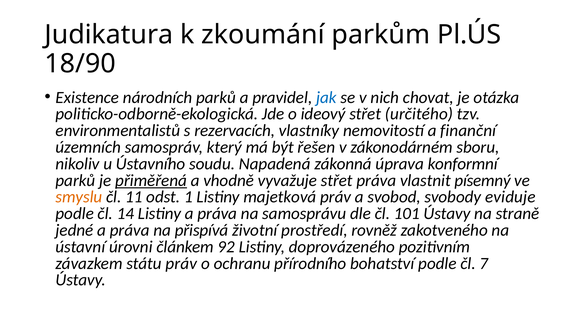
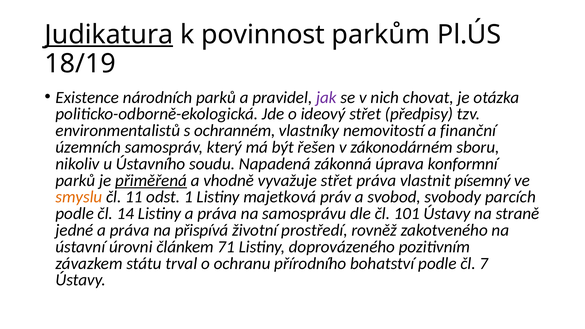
Judikatura underline: none -> present (109, 35)
zkoumání: zkoumání -> povinnost (263, 35)
18/90: 18/90 -> 18/19 (80, 64)
jak colour: blue -> purple (326, 97)
určitého: určitého -> předpisy (419, 114)
rezervacích: rezervacích -> ochranném (235, 131)
eviduje: eviduje -> parcích (510, 197)
92: 92 -> 71 (226, 247)
státu práv: práv -> trval (181, 263)
